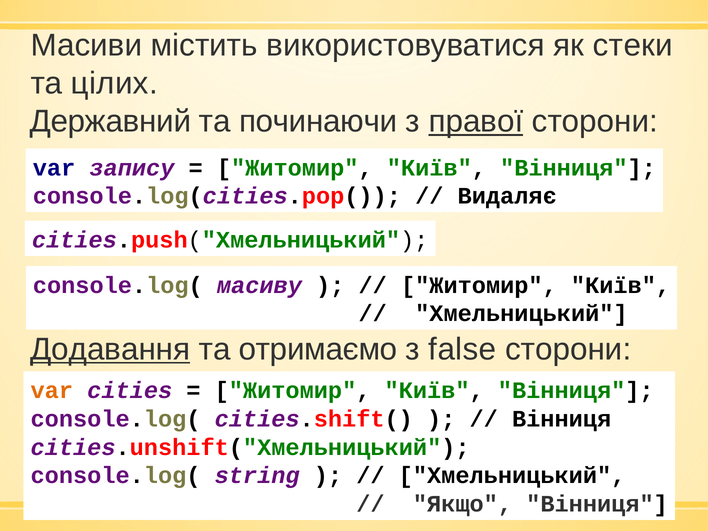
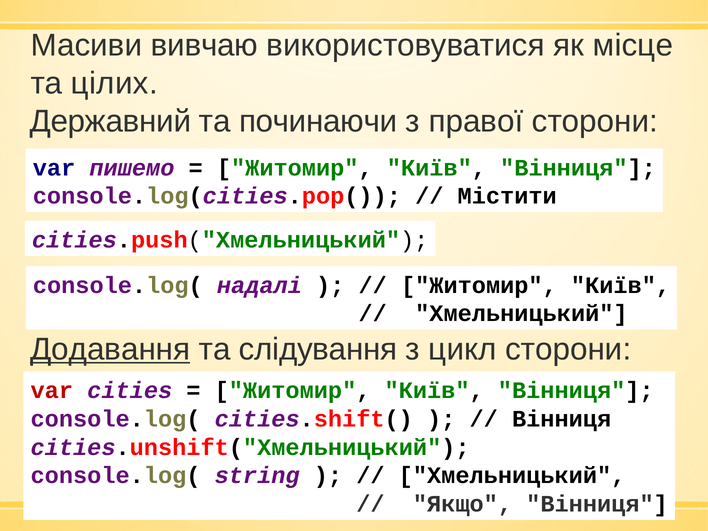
містить: містить -> вивчаю (204, 45)
стеки: стеки -> місце (633, 45)
правої underline: present -> none (476, 121)
запису: запису -> пишемо (132, 168)
Видаляє: Видаляє -> Містити (507, 196)
масиву: масиву -> надалі (259, 285)
отримаємо: отримаємо -> слідування (318, 349)
false: false -> цикл (462, 349)
var colour: orange -> red (52, 391)
